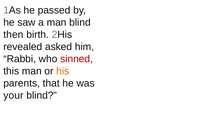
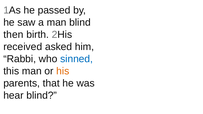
revealed: revealed -> received (23, 47)
sinned colour: red -> blue (77, 59)
your: your -> hear (13, 96)
